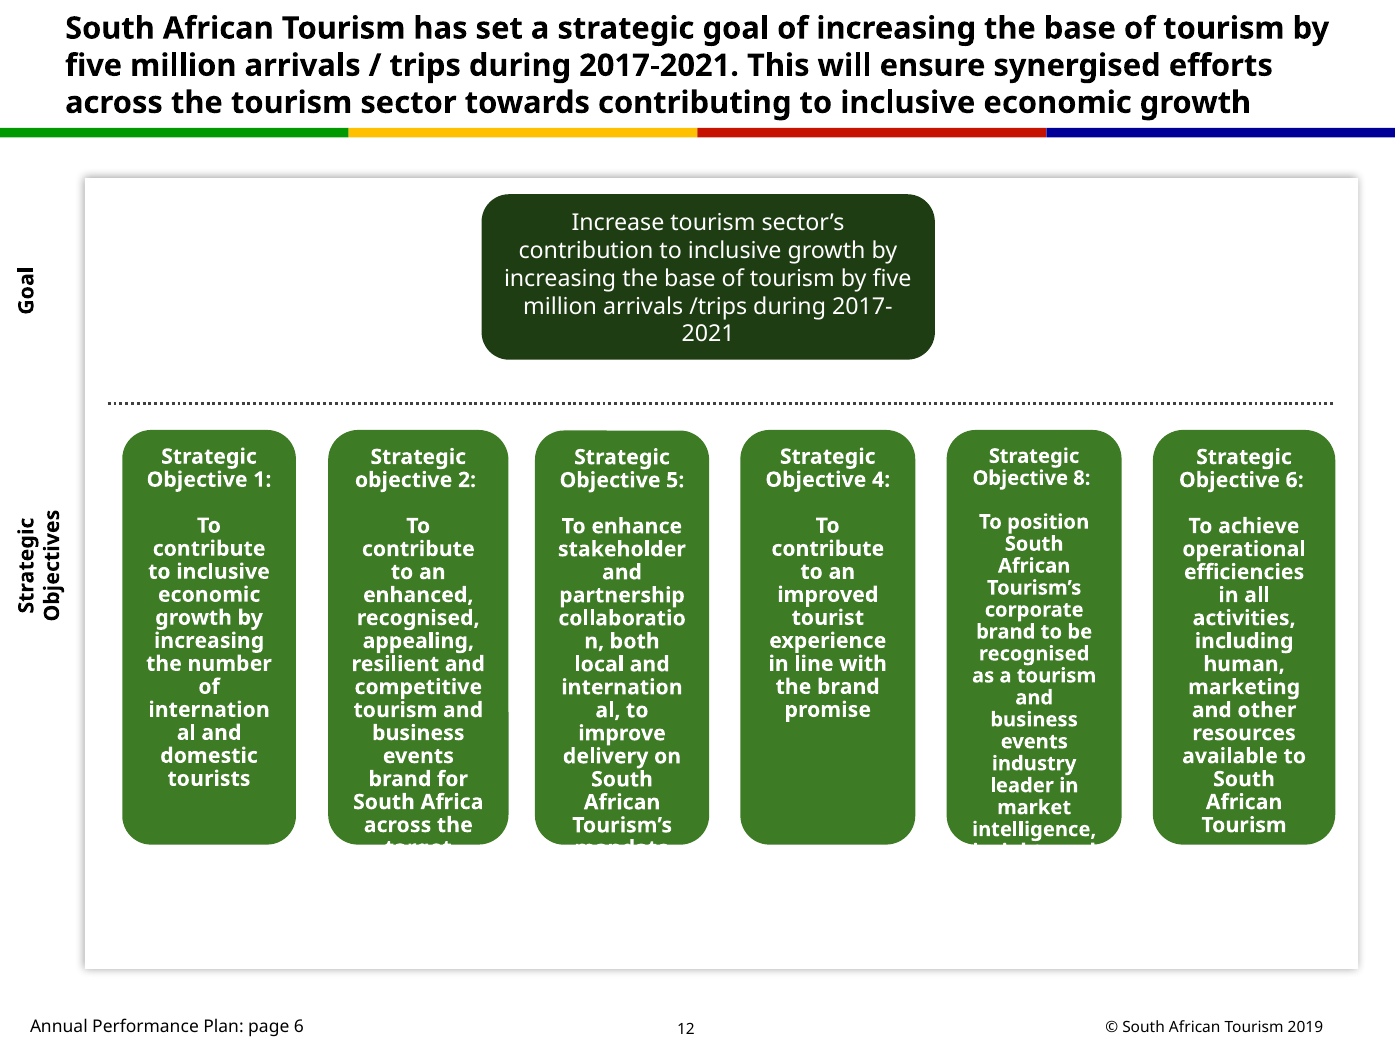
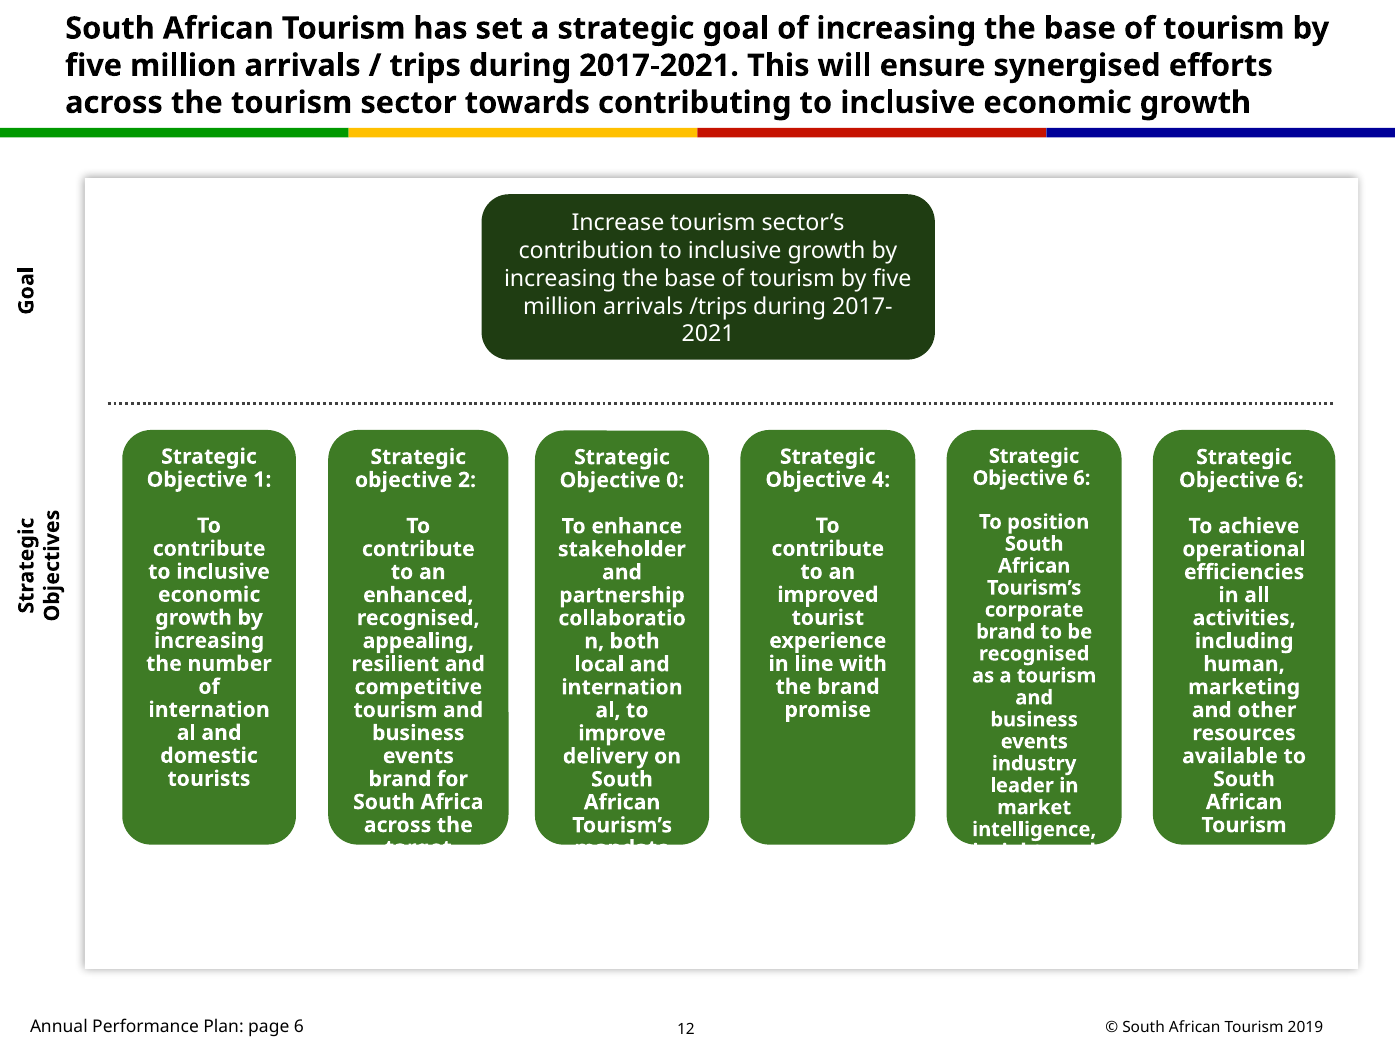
8: 8 -> 6 (1082, 478)
5: 5 -> 0 (675, 480)
